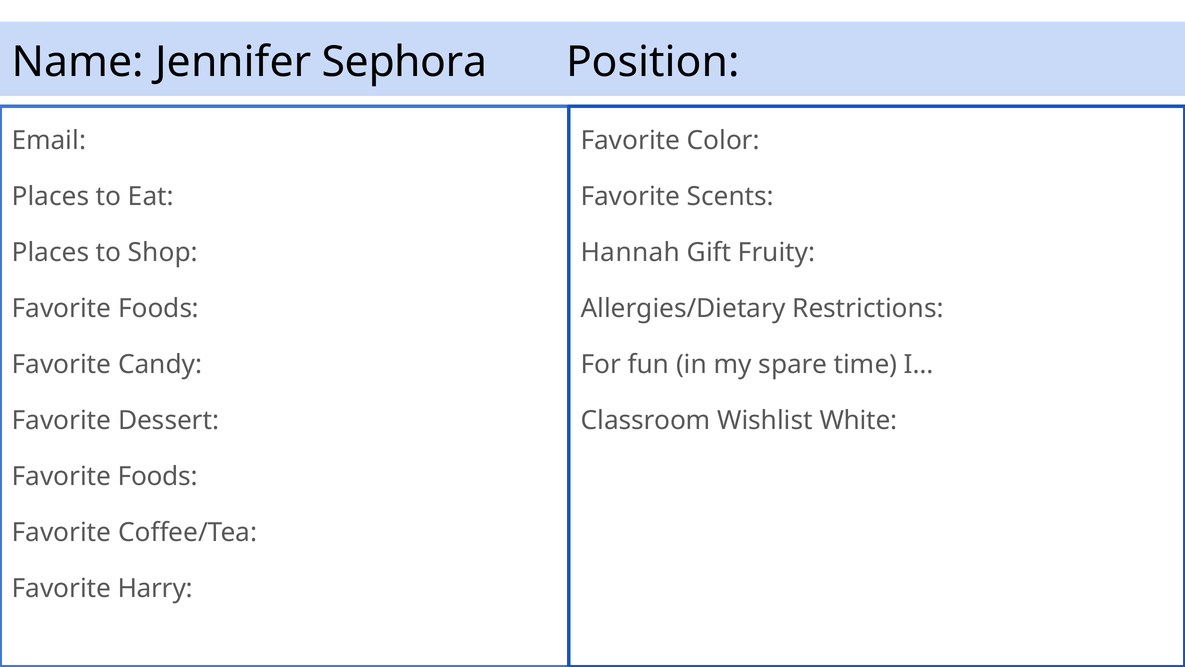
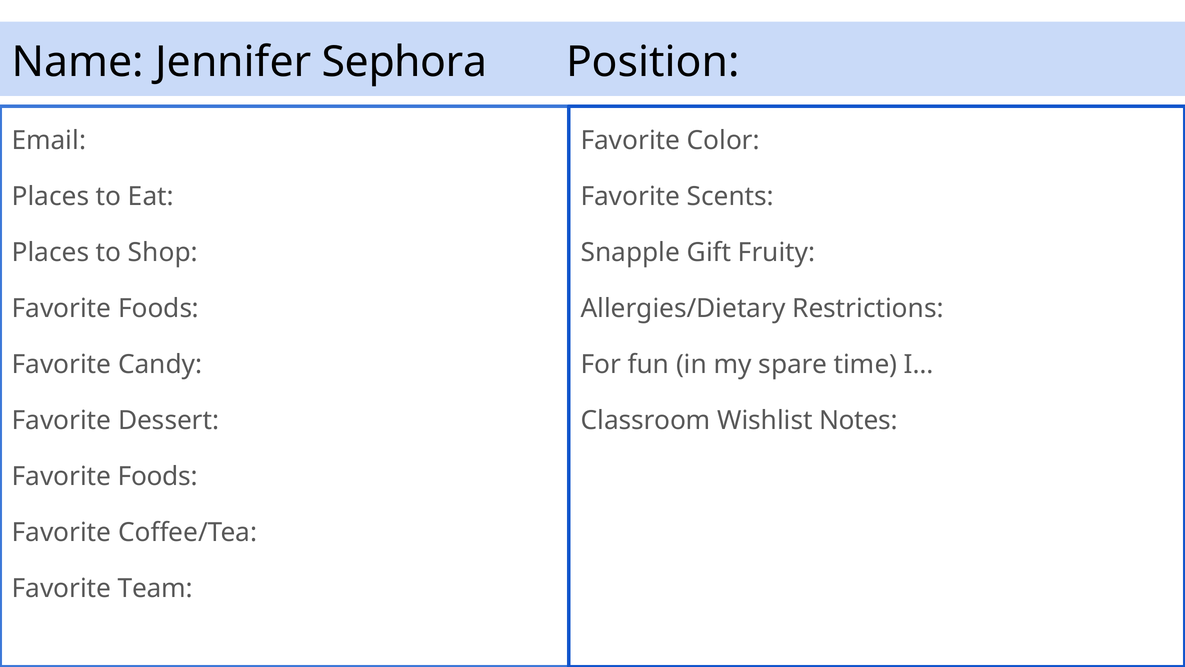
Hannah: Hannah -> Snapple (630, 252)
White: White -> Notes (858, 420)
Harry: Harry -> Team (155, 588)
